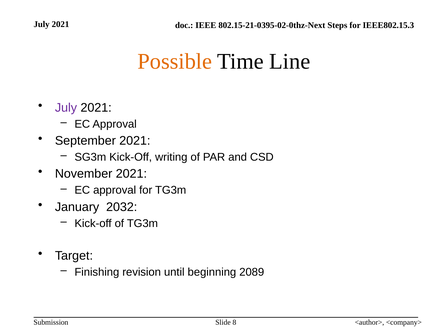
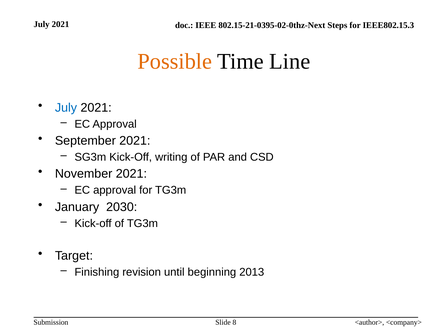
July colour: purple -> blue (66, 108)
2032: 2032 -> 2030 (122, 207)
2089: 2089 -> 2013 (252, 272)
